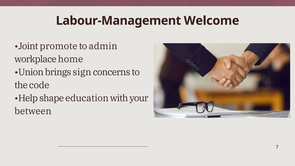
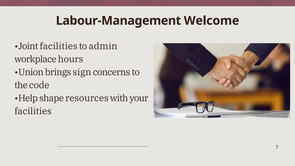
Joint promote: promote -> facilities (59, 46)
home: home -> hours (71, 59)
education: education -> resources (87, 98)
between: between -> facilities (33, 111)
